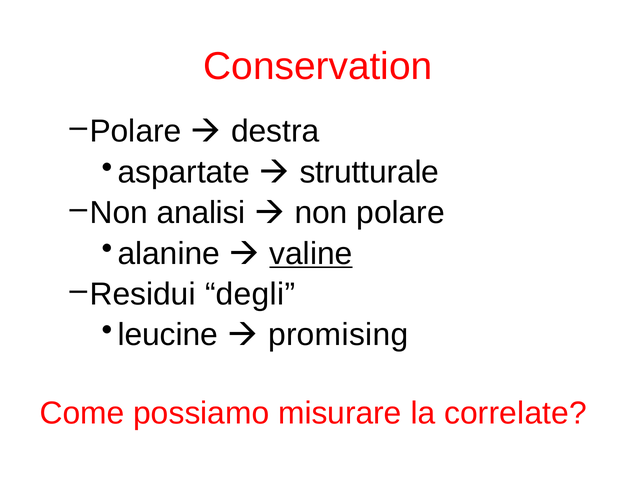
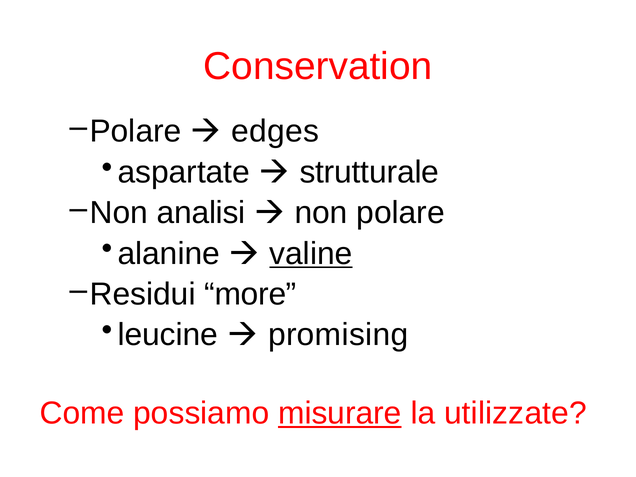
destra: destra -> edges (275, 131)
degli: degli -> more (251, 294)
misurare underline: none -> present (340, 413)
correlate: correlate -> utilizzate (515, 413)
